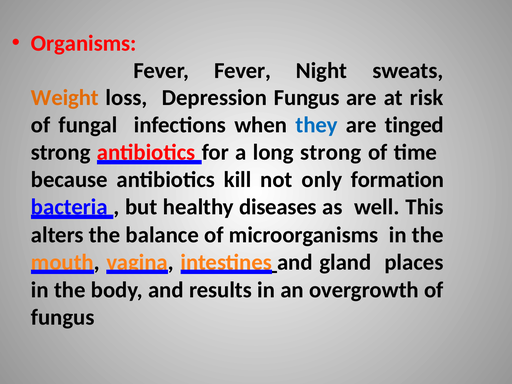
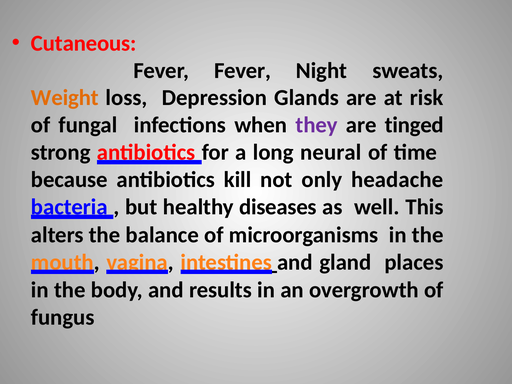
Organisms: Organisms -> Cutaneous (84, 43)
Depression Fungus: Fungus -> Glands (307, 98)
they colour: blue -> purple (317, 125)
long strong: strong -> neural (331, 152)
formation: formation -> headache (397, 180)
